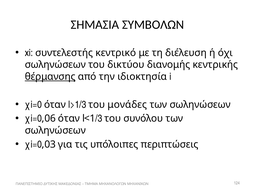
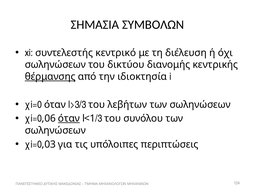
l>1/3: l>1/3 -> l>3/3 (77, 104)
μονάδες: μονάδες -> λεβήτων (127, 104)
όταν underline: none -> present (69, 118)
